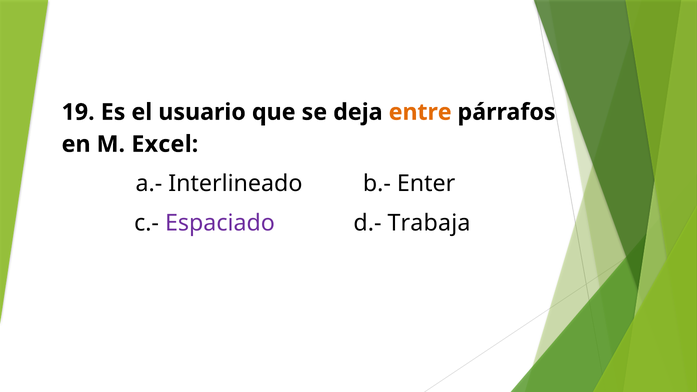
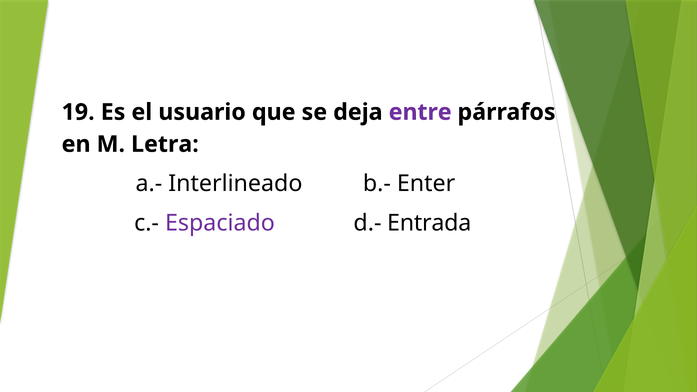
entre colour: orange -> purple (420, 112)
Excel: Excel -> Letra (165, 144)
Trabaja: Trabaja -> Entrada (429, 223)
